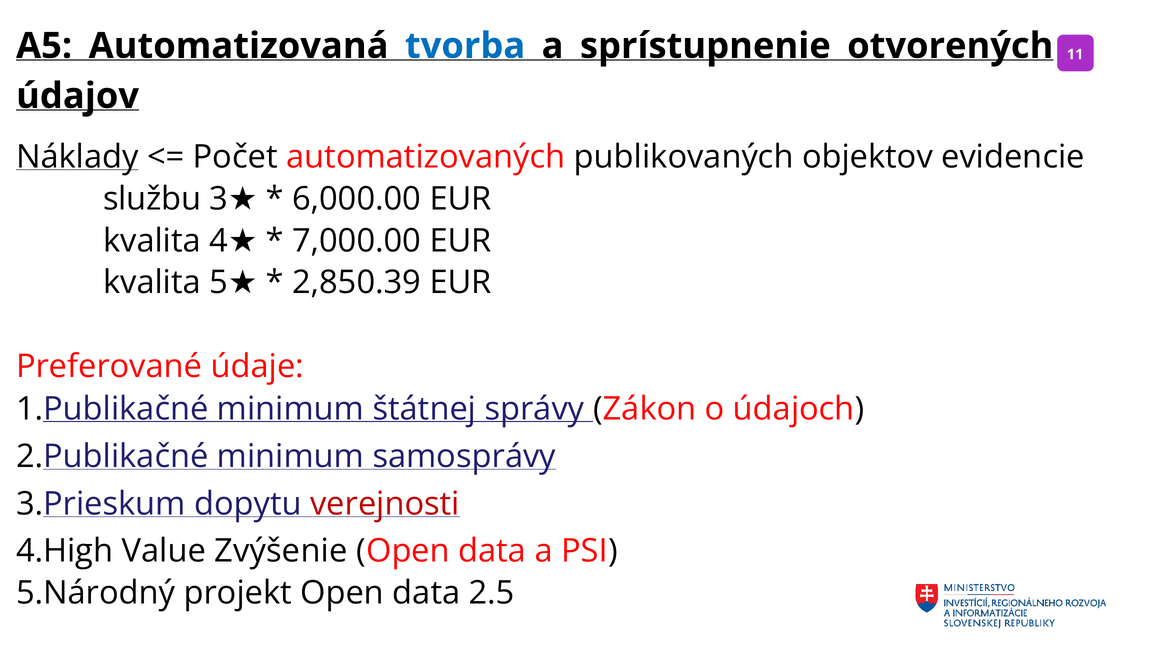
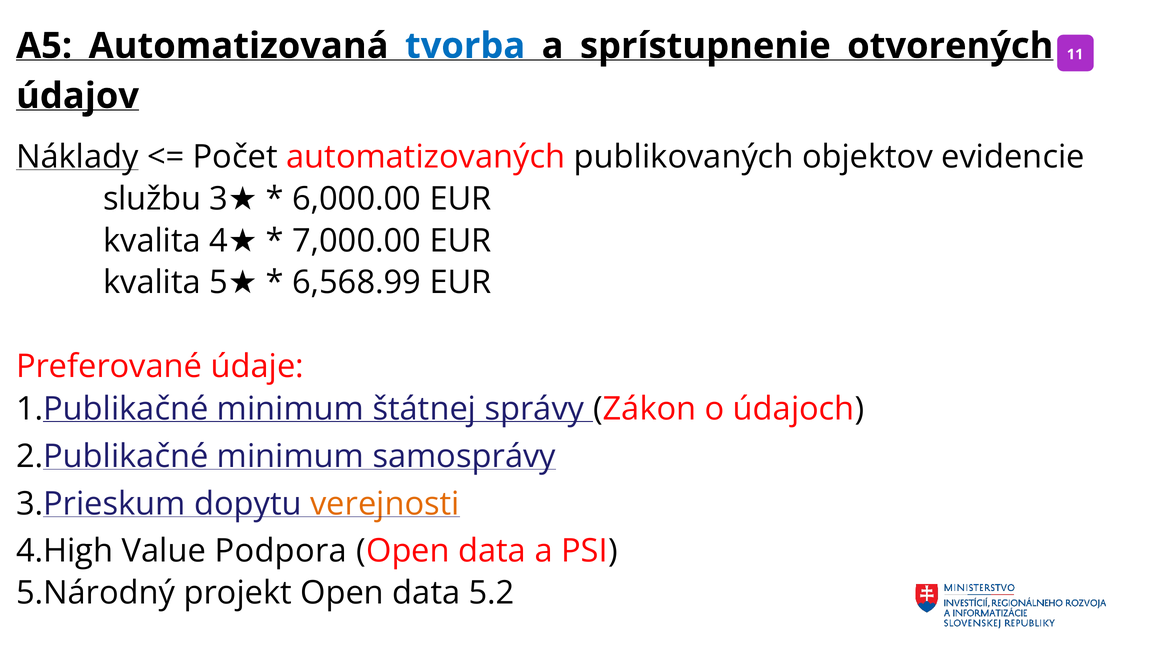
2,850.39: 2,850.39 -> 6,568.99 (357, 283)
verejnosti colour: red -> orange (385, 504)
Zvýšenie: Zvýšenie -> Podpora (281, 551)
2.5: 2.5 -> 5.2 (492, 593)
